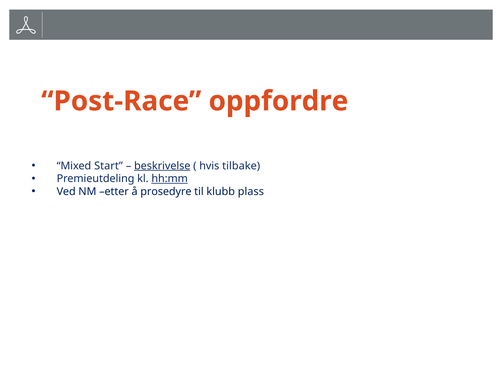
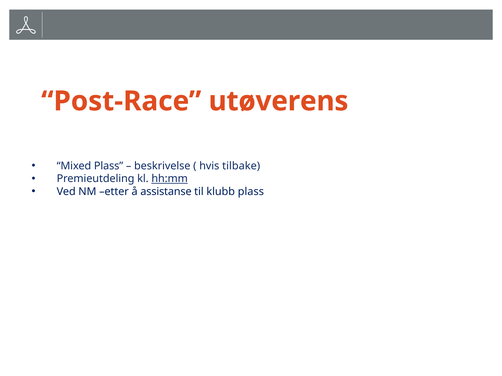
oppfordre: oppfordre -> utøverens (278, 101)
Mixed Start: Start -> Plass (109, 166)
beskrivelse underline: present -> none (162, 166)
prosedyre: prosedyre -> assistanse (166, 192)
